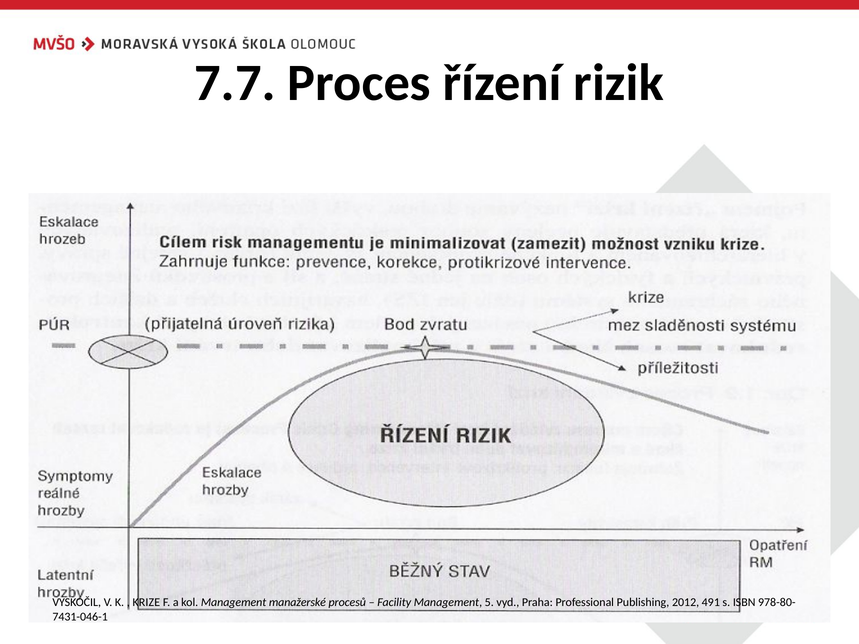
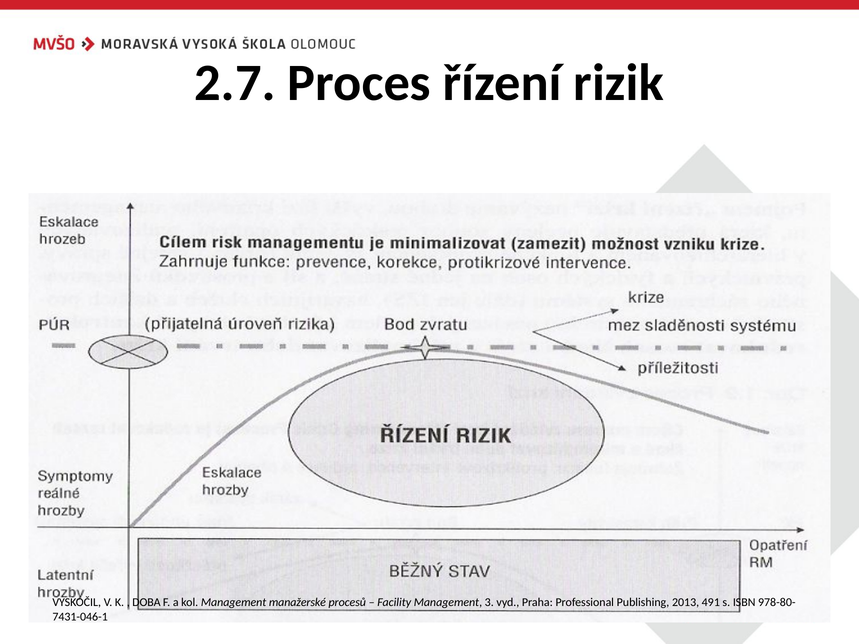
7.7: 7.7 -> 2.7 (235, 83)
KRIZE: KRIZE -> DOBA (146, 603)
5: 5 -> 3 (489, 603)
2012: 2012 -> 2013 (686, 603)
